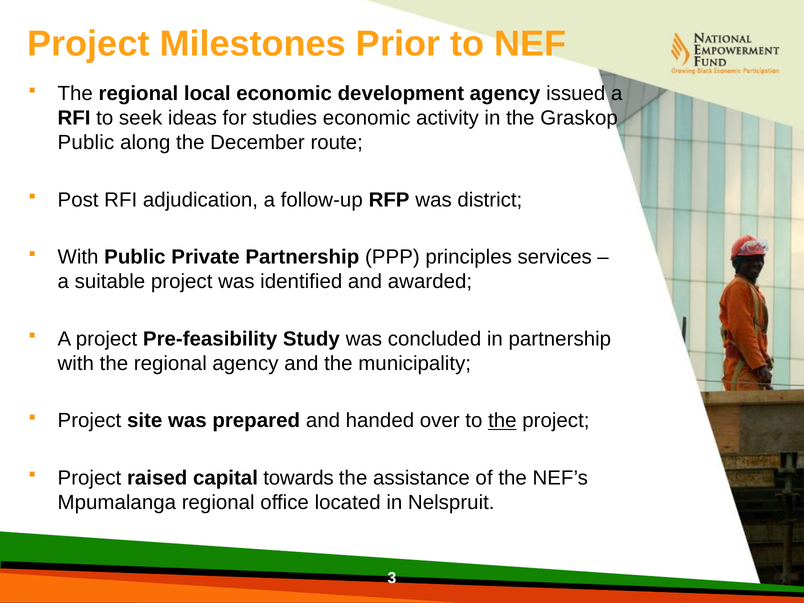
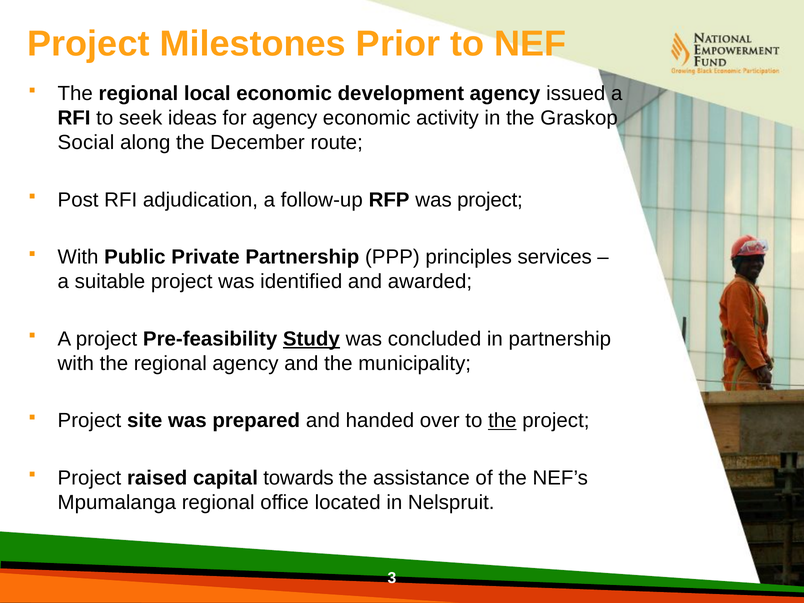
for studies: studies -> agency (285, 118)
Public: Public -> Social (86, 143)
was district: district -> project (490, 200)
Study underline: none -> present (311, 339)
